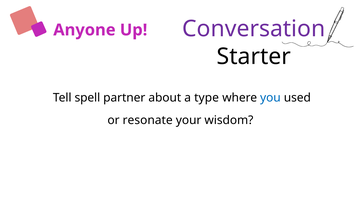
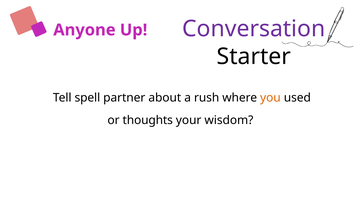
type: type -> rush (207, 98)
you colour: blue -> orange (270, 98)
resonate: resonate -> thoughts (148, 120)
